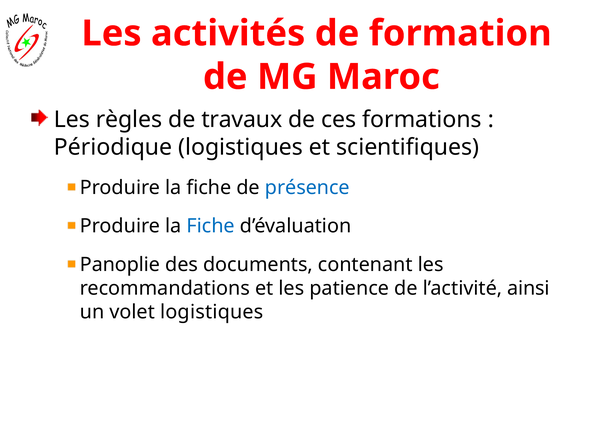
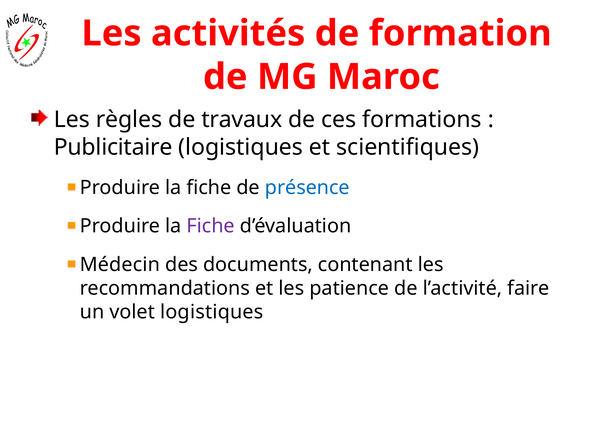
Périodique: Périodique -> Publicitaire (113, 147)
Fiche colour: blue -> purple (211, 226)
Panoplie: Panoplie -> Médecin (120, 265)
ainsi: ainsi -> faire (528, 289)
